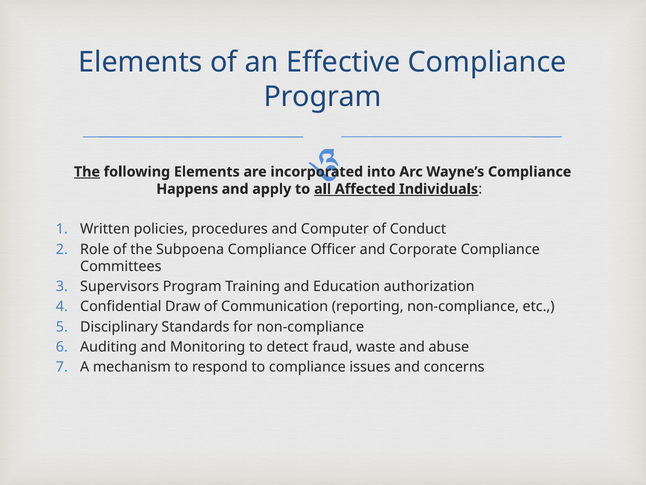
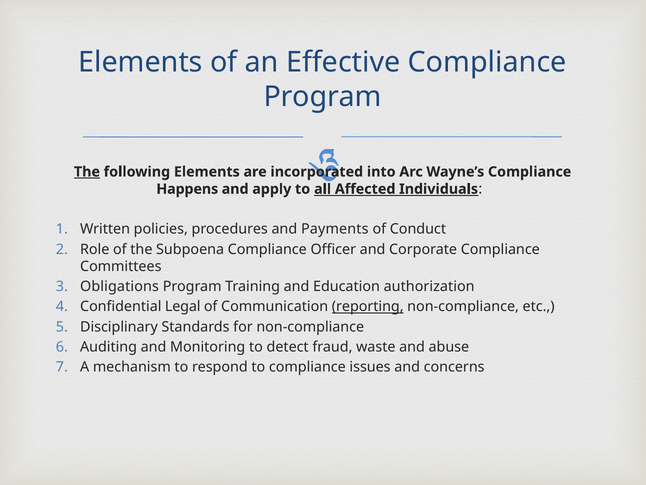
Computer: Computer -> Payments (335, 229)
Supervisors: Supervisors -> Obligations (120, 286)
Draw: Draw -> Legal (183, 306)
reporting underline: none -> present (368, 306)
